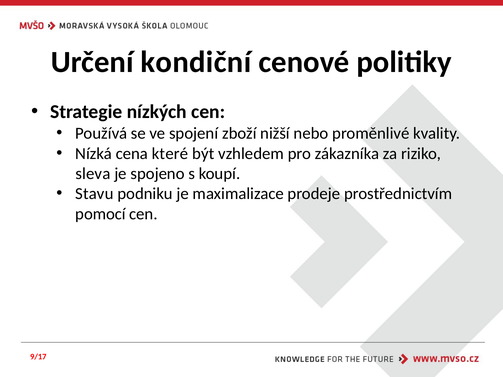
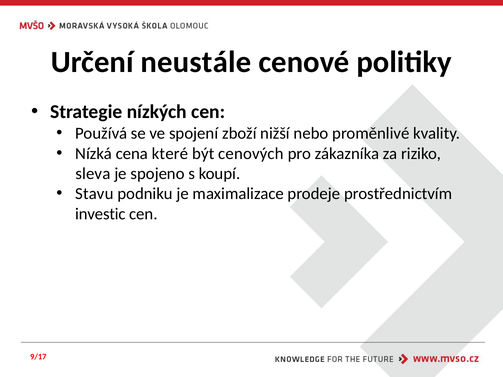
kondiční: kondiční -> neustále (196, 62)
vzhledem: vzhledem -> cenových (251, 154)
pomocí: pomocí -> investic (100, 214)
